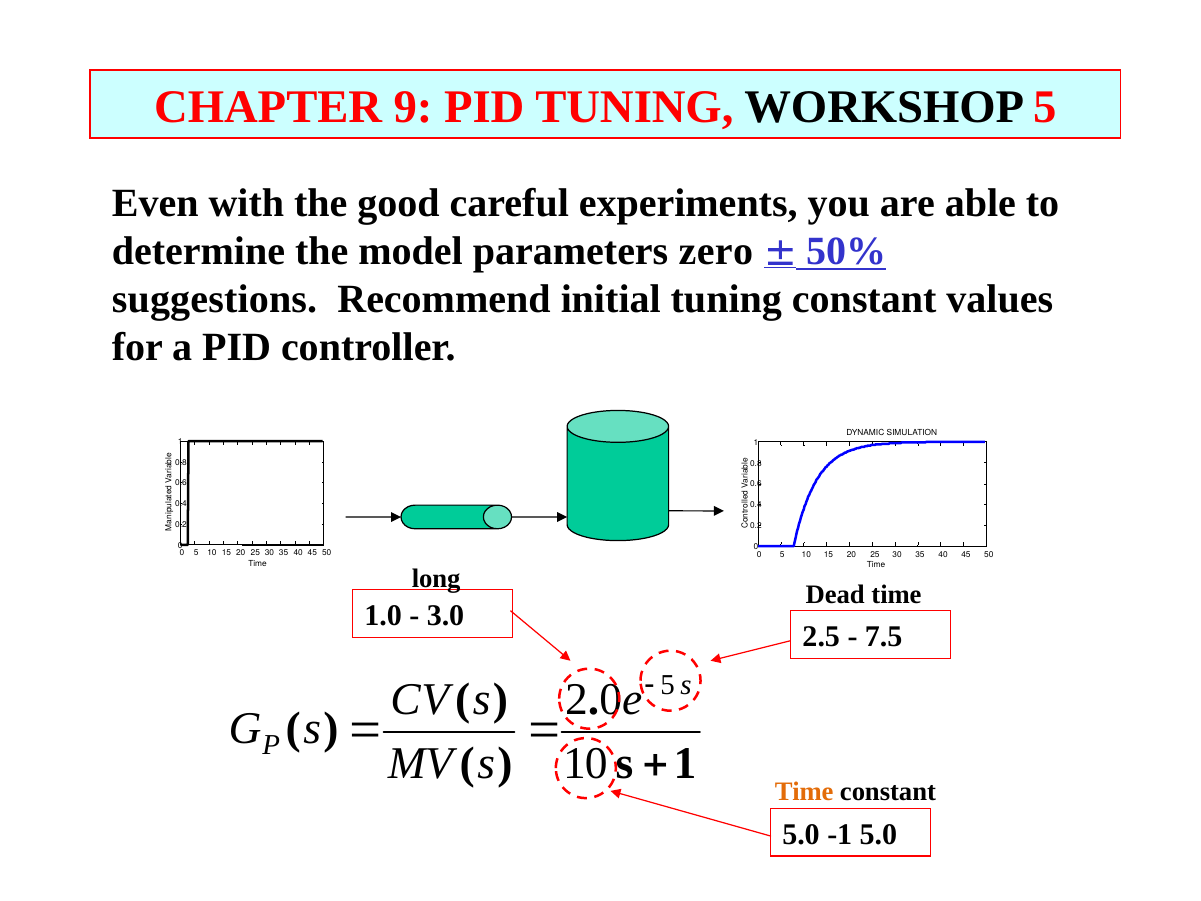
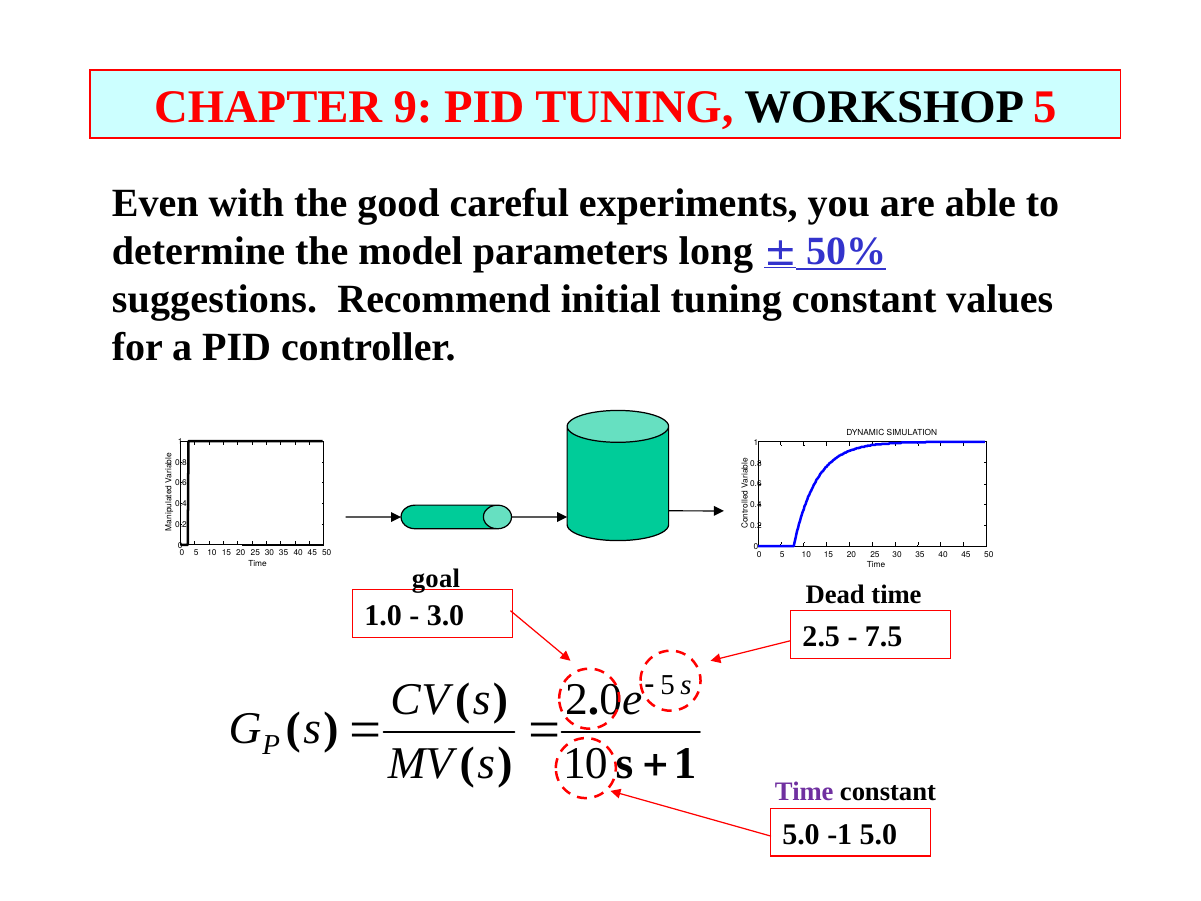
zero: zero -> long (716, 251)
long: long -> goal (436, 579)
Time colour: orange -> purple (804, 792)
